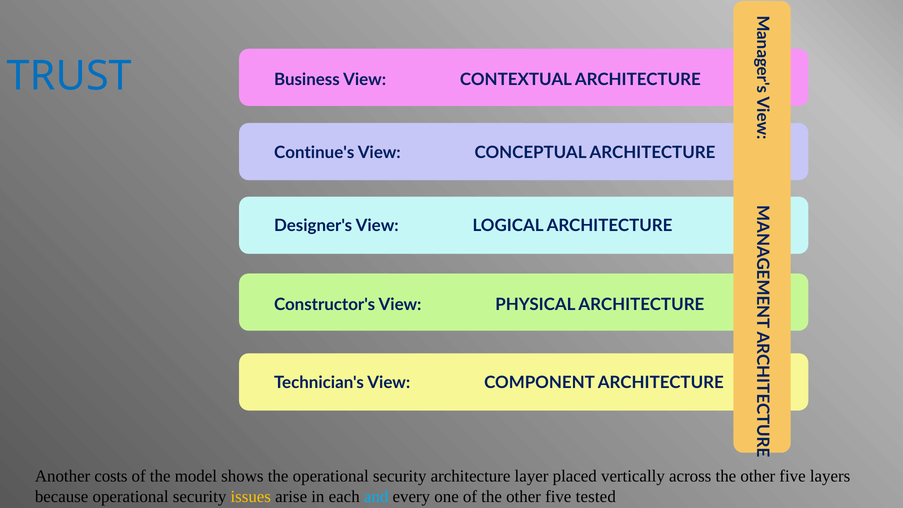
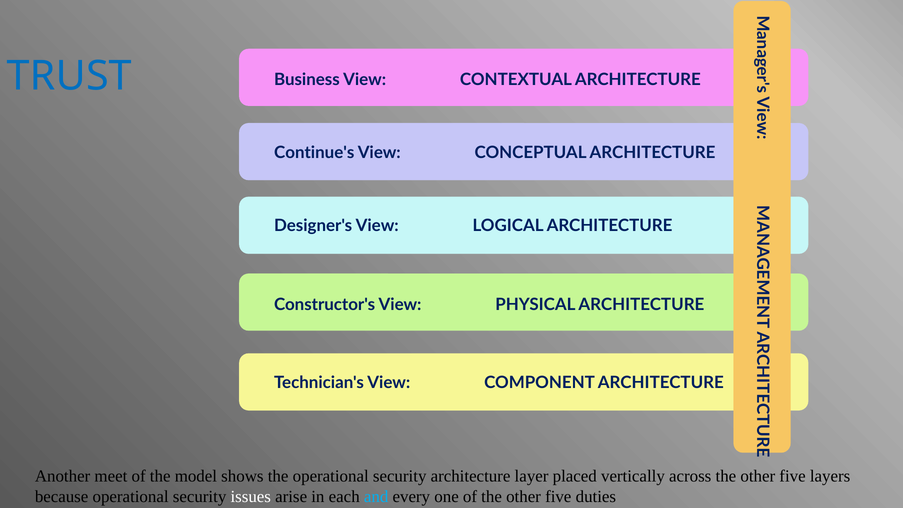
costs: costs -> meet (111, 476)
issues colour: yellow -> white (251, 496)
tested: tested -> duties (596, 496)
